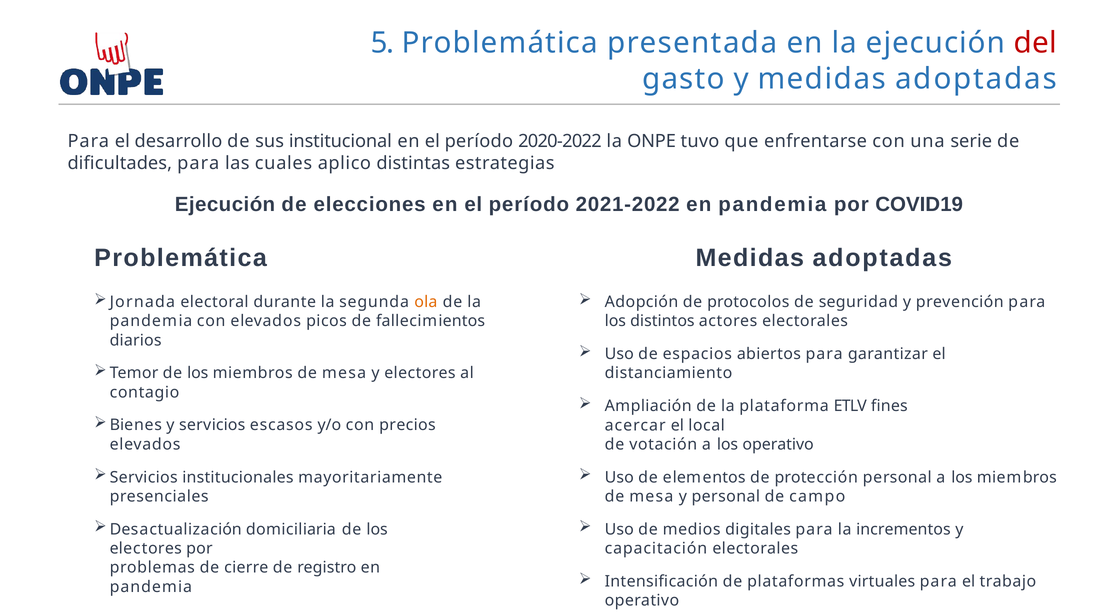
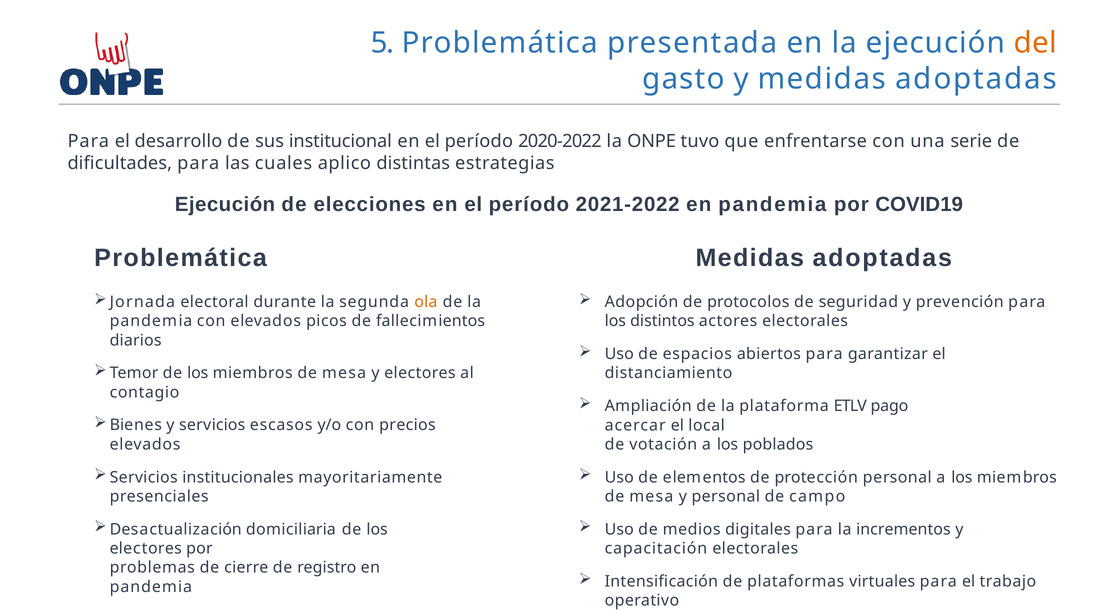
del colour: red -> orange (1036, 43)
fines: fines -> pago (889, 406)
los operativo: operativo -> poblados (778, 444)
